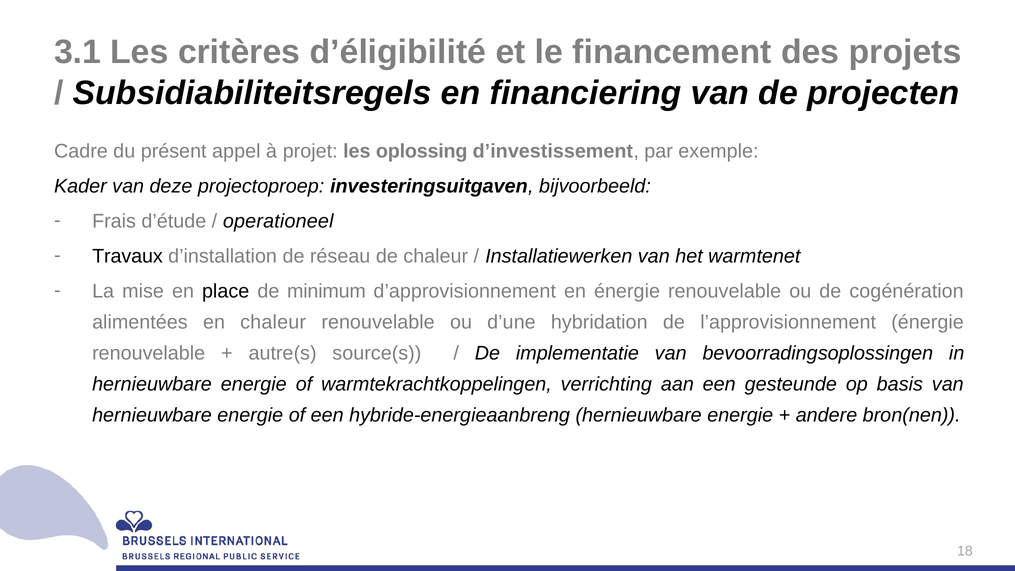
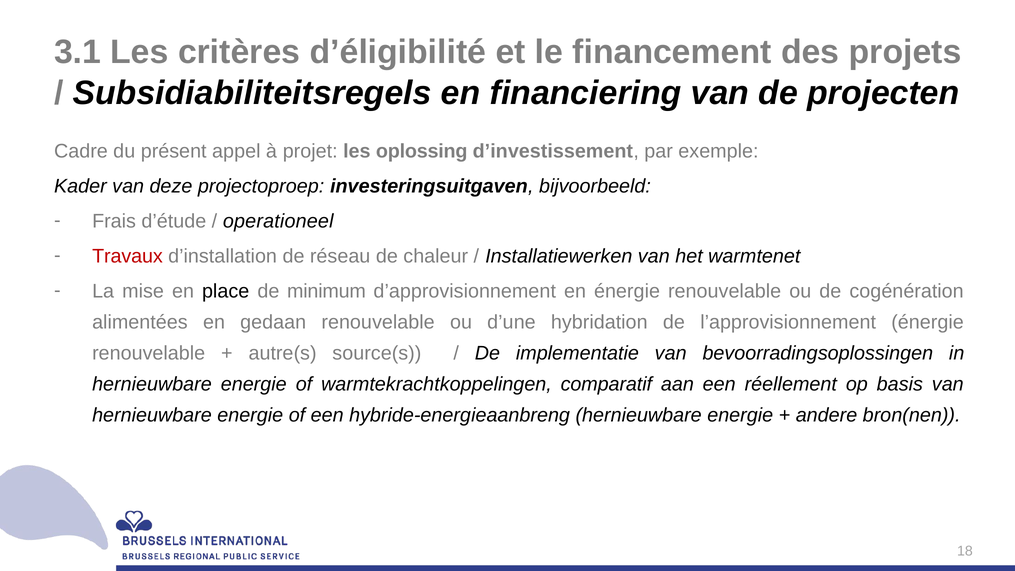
Travaux colour: black -> red (127, 256)
en chaleur: chaleur -> gedaan (273, 322)
verrichting: verrichting -> comparatif (606, 384)
gesteunde: gesteunde -> réellement (791, 384)
